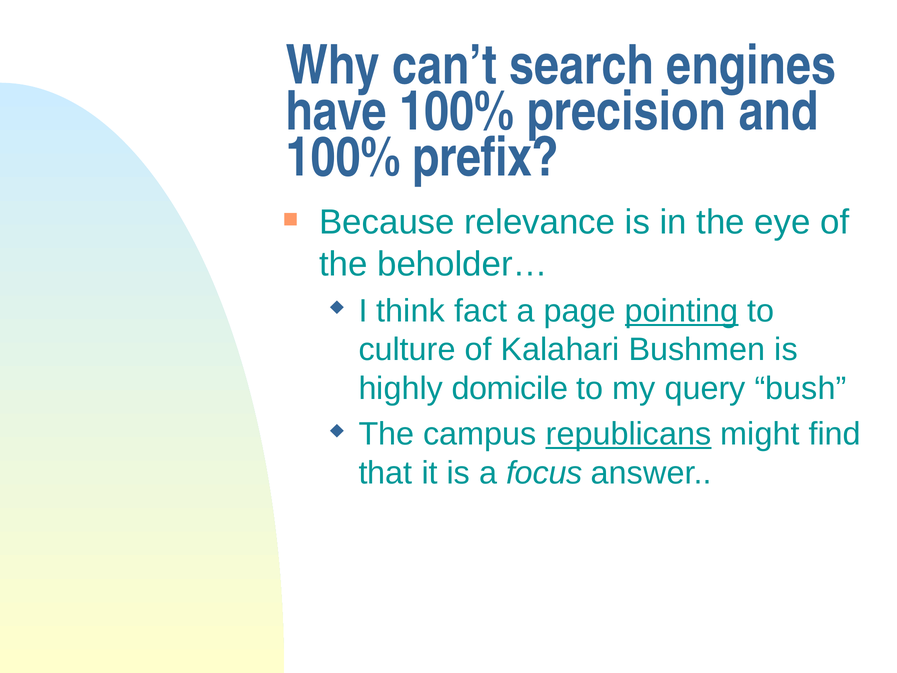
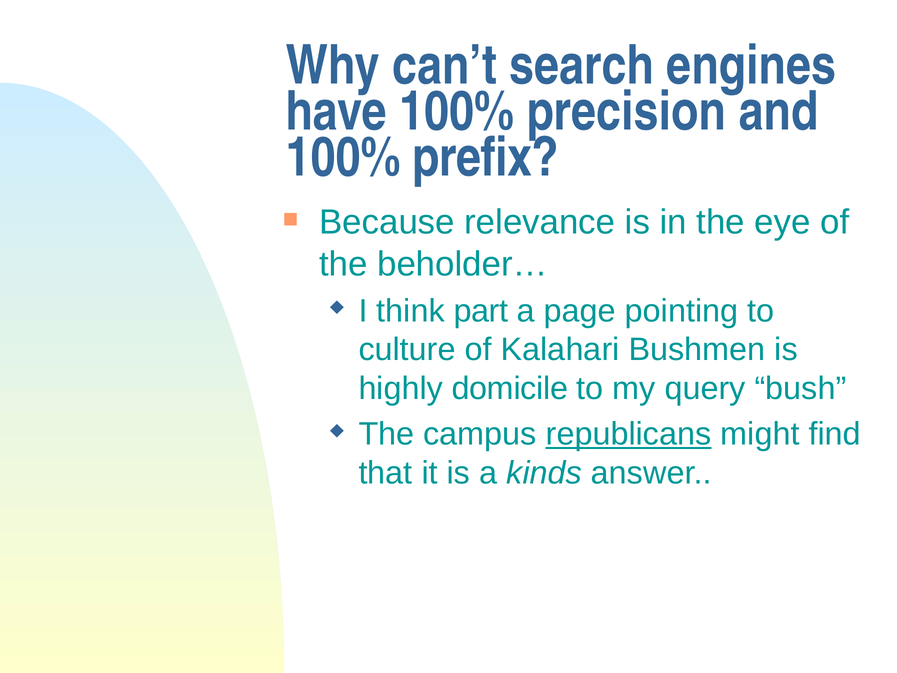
fact: fact -> part (481, 311)
pointing underline: present -> none (682, 311)
focus: focus -> kinds (544, 473)
